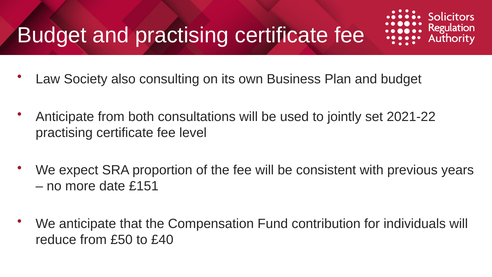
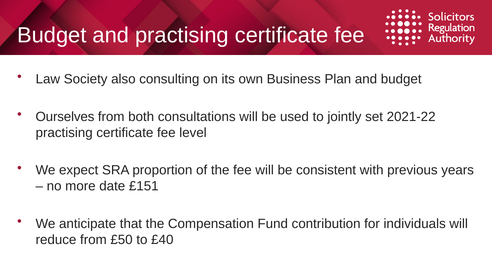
Anticipate: Anticipate -> Ourselves (65, 117)
